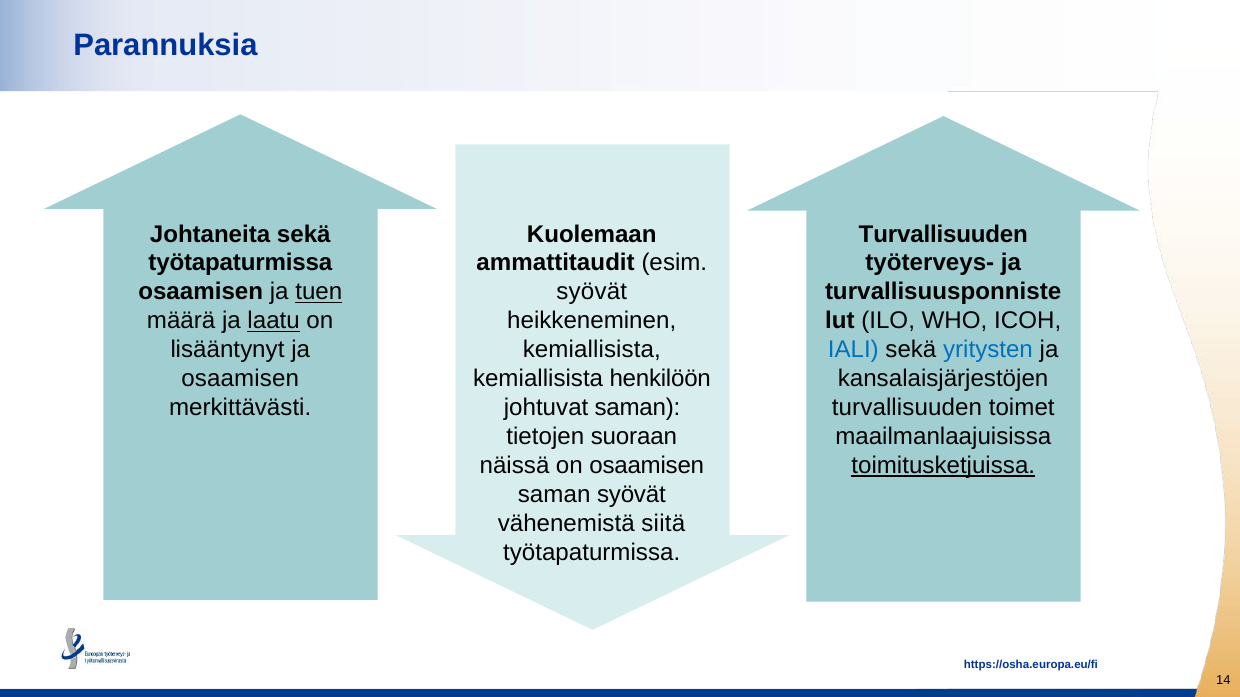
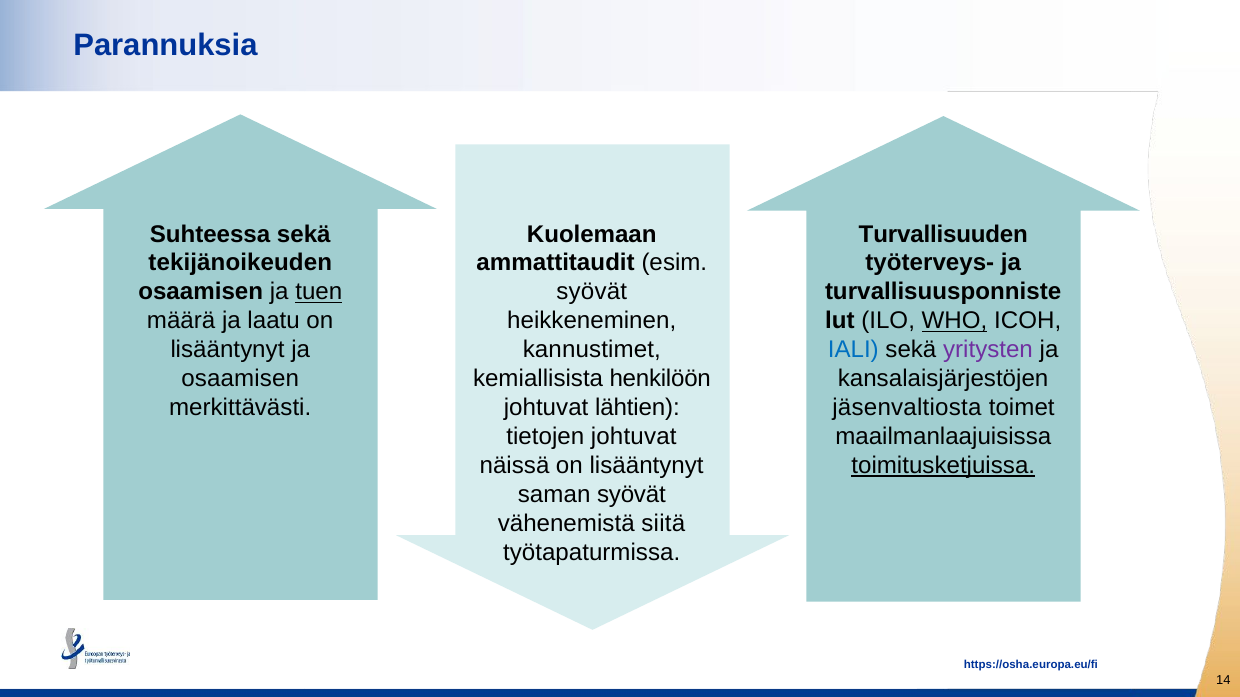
Johtaneita: Johtaneita -> Suhteessa (210, 234)
työtapaturmissa: työtapaturmissa -> tekijänoikeuden (240, 263)
laatu underline: present -> none (274, 321)
WHO underline: none -> present (955, 321)
kemiallisista: kemiallisista -> kannustimet (592, 350)
yritysten colour: blue -> purple (988, 350)
johtuvat saman: saman -> lähtien (637, 408)
turvallisuuden: turvallisuuden -> jäsenvaltiosta (907, 408)
tietojen suoraan: suoraan -> johtuvat (634, 437)
näissä on osaamisen: osaamisen -> lisääntynyt (647, 466)
